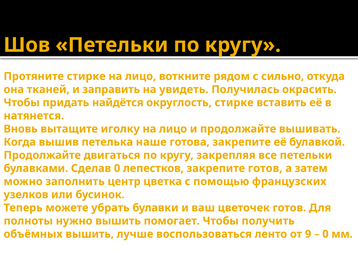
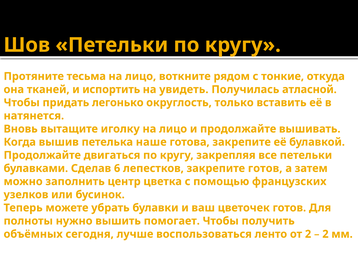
Протяните стирке: стирке -> тесьма (86, 76)
сильно: сильно -> тонкие (283, 76)
заправить: заправить -> испортить (111, 89)
окрасить: окрасить -> атласной (309, 89)
найдётся: найдётся -> легонько (118, 102)
округлость стирке: стирке -> только (234, 102)
Сделав 0: 0 -> 6 (117, 168)
объёмных вышить: вышить -> сегодня (90, 234)
от 9: 9 -> 2 (308, 234)
0: 0 -> 2 (325, 234)
